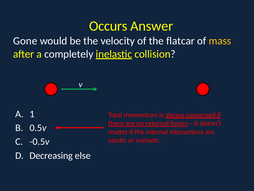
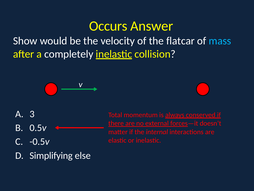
Gone: Gone -> Show (25, 41)
mass colour: yellow -> light blue (220, 41)
1: 1 -> 3 (32, 114)
Decreasing: Decreasing -> Simplifying (51, 155)
